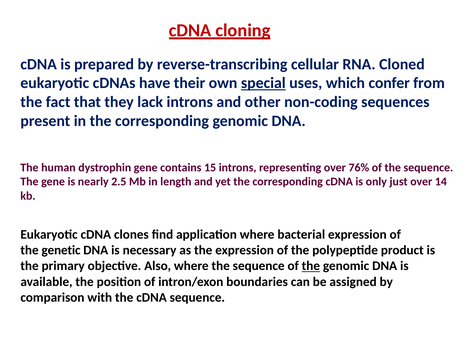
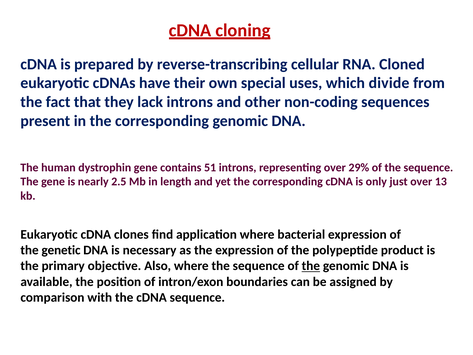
special underline: present -> none (263, 83)
confer: confer -> divide (389, 83)
15: 15 -> 51 (210, 167)
76%: 76% -> 29% (359, 167)
14: 14 -> 13 (441, 182)
